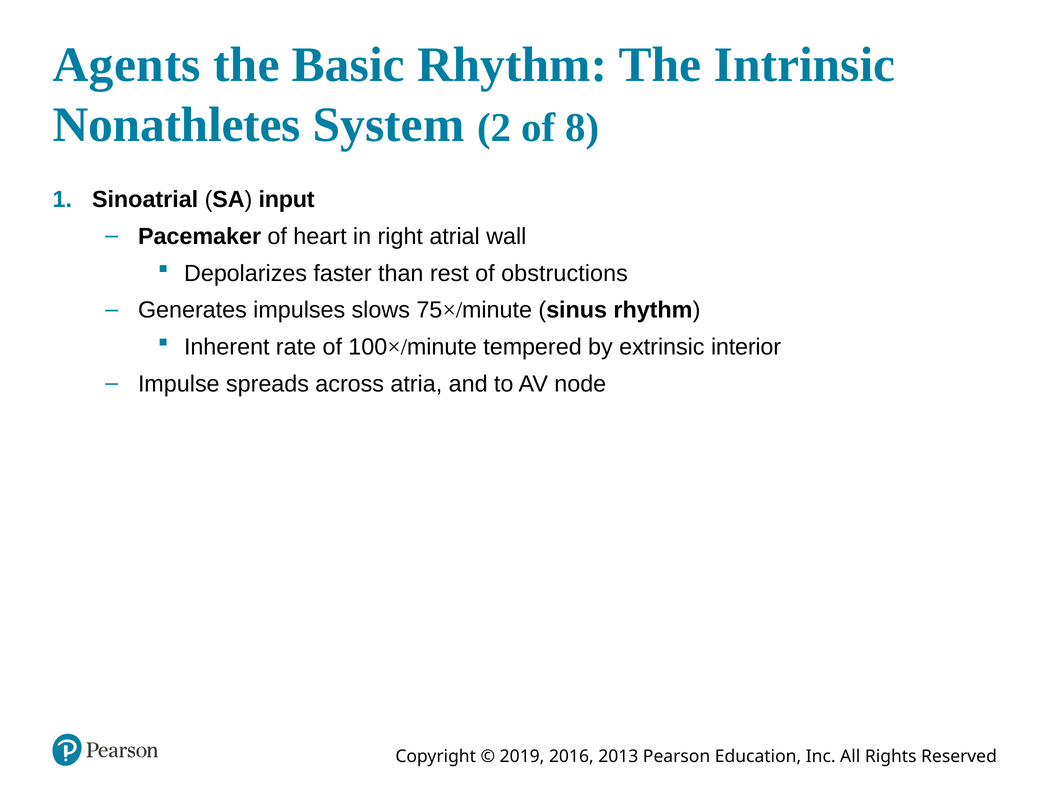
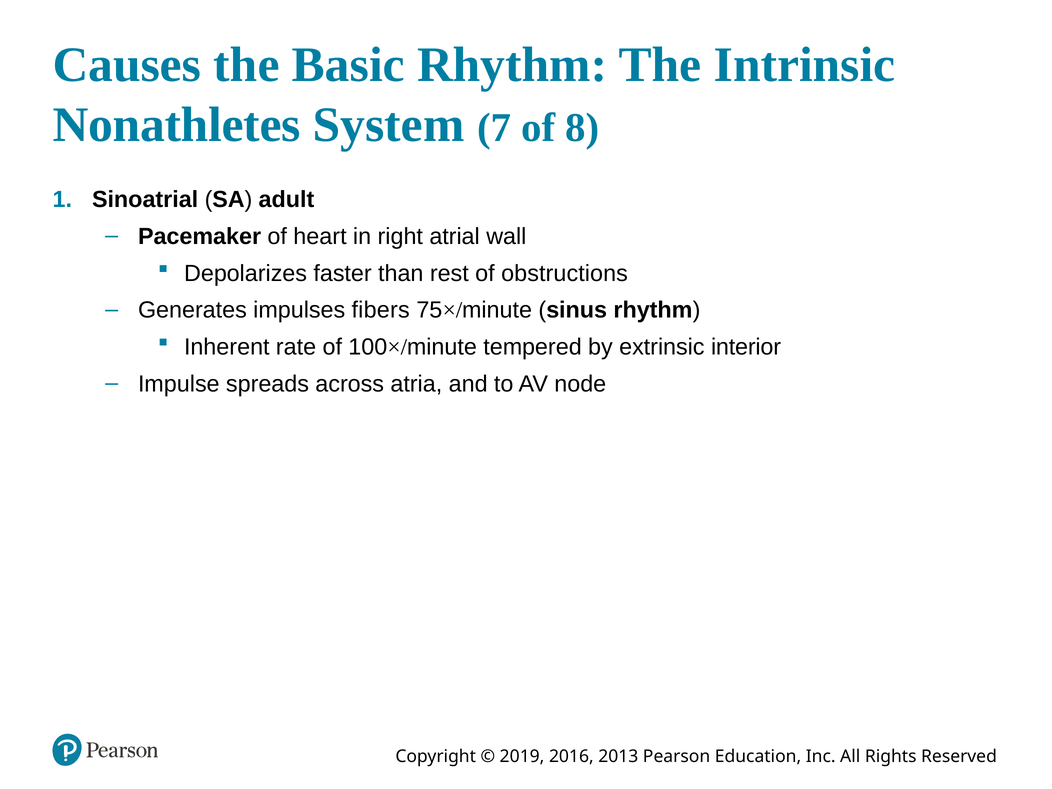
Agents: Agents -> Causes (127, 65)
2: 2 -> 7 (494, 128)
input: input -> adult (286, 200)
slows: slows -> fibers (381, 310)
